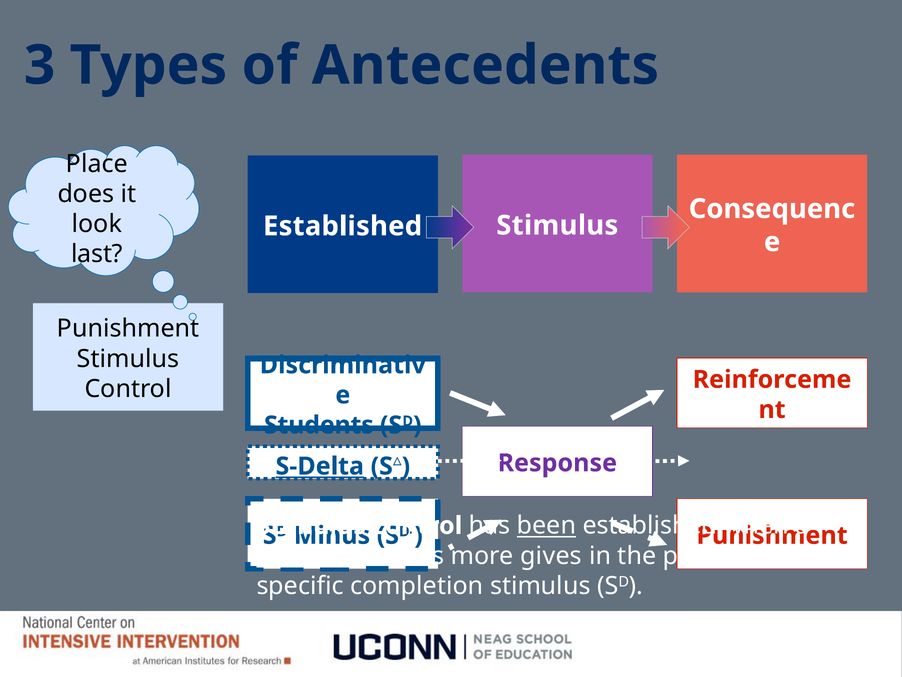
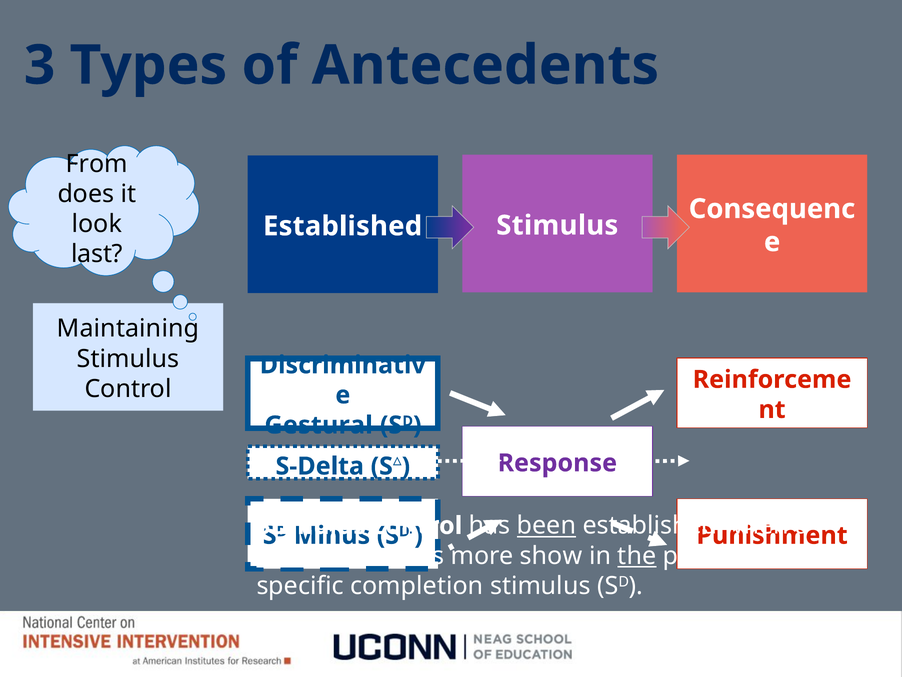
Place: Place -> From (97, 164)
Punishment: Punishment -> Maintaining (128, 328)
Students: Students -> Gestural (319, 425)
S-Delta underline: present -> none (320, 466)
gives: gives -> show (551, 555)
the underline: none -> present (637, 555)
